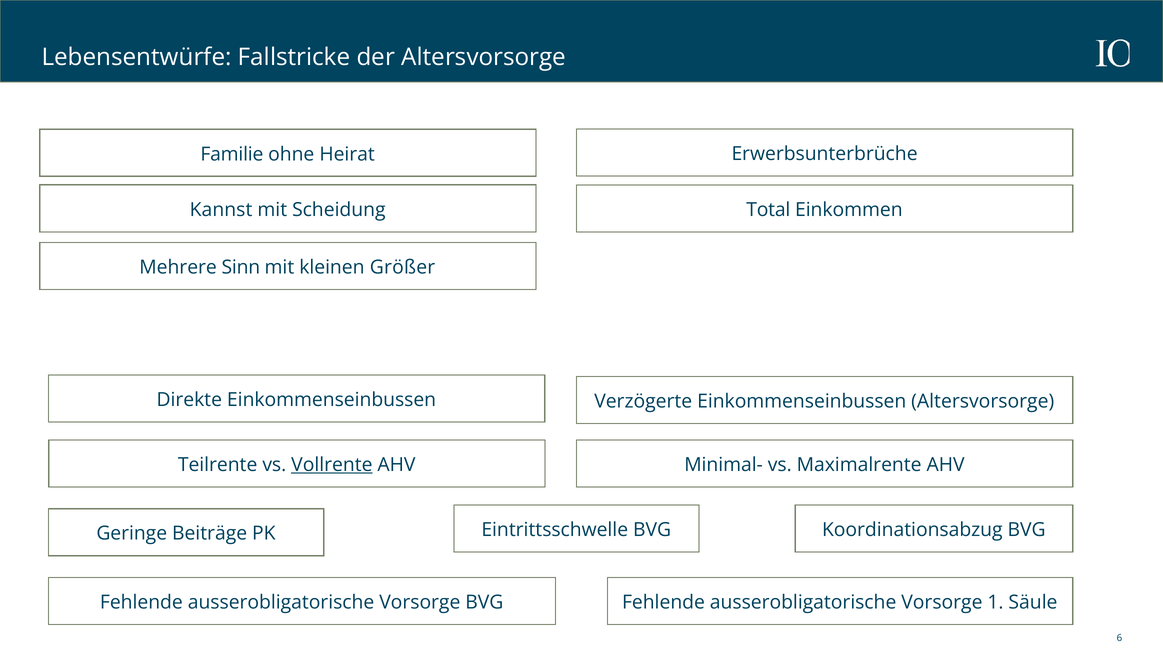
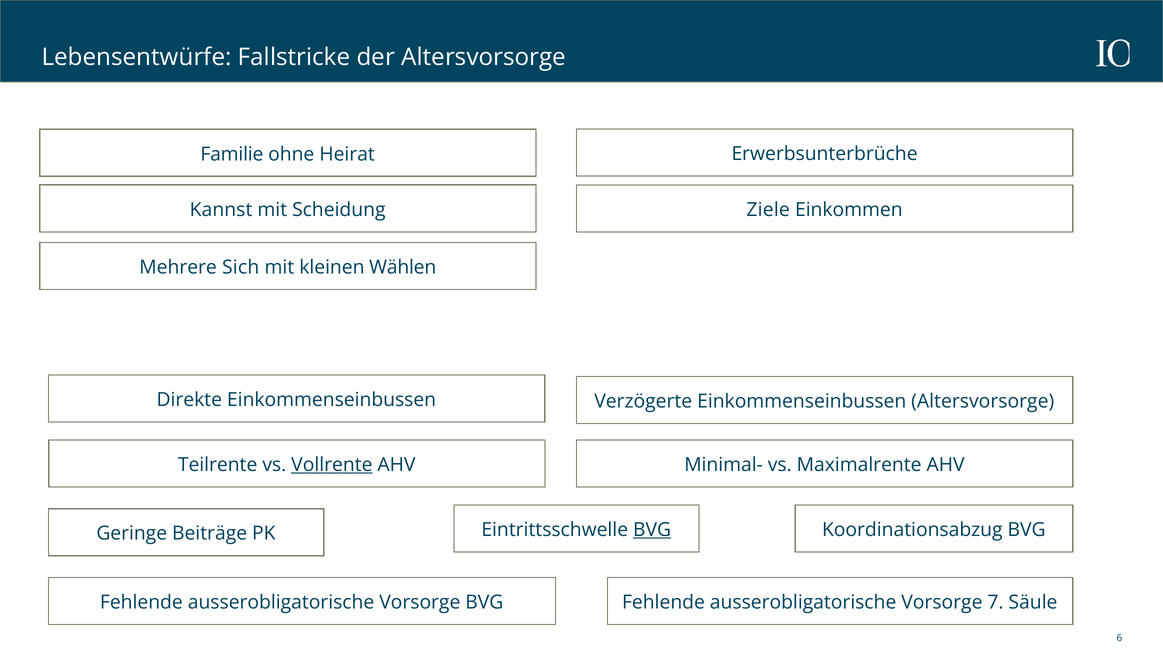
Total: Total -> Ziele (768, 210)
Sinn: Sinn -> Sich (241, 267)
Größer: Größer -> Wählen (403, 267)
BVG underline: none -> present (652, 530)
1: 1 -> 7 (996, 602)
